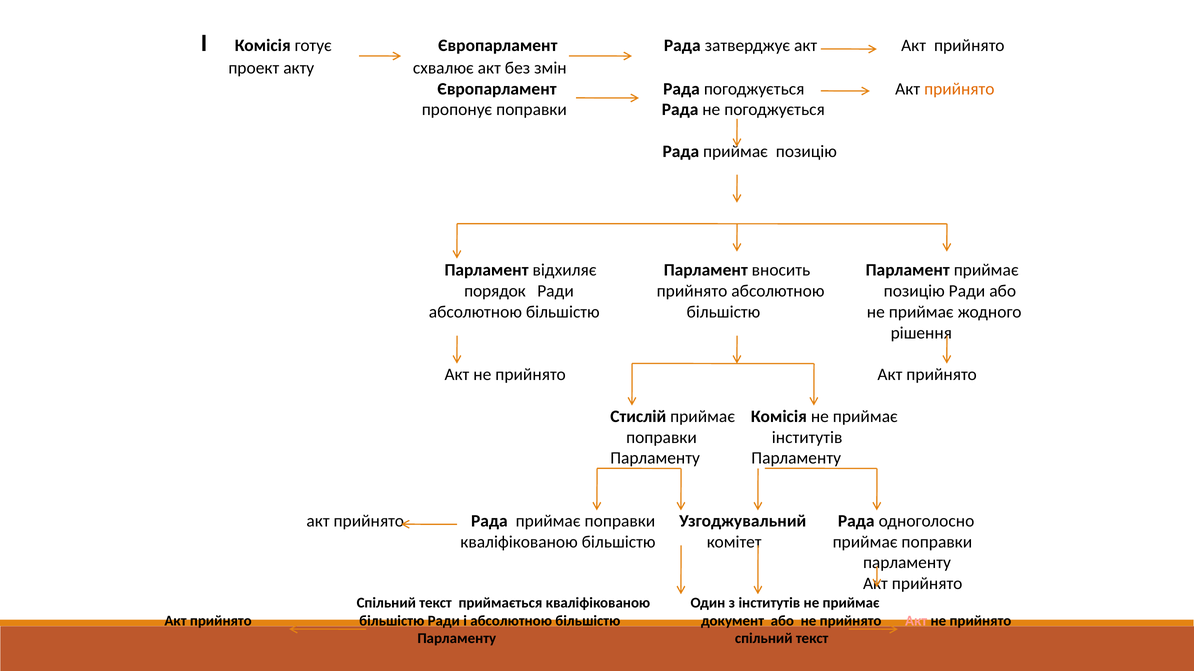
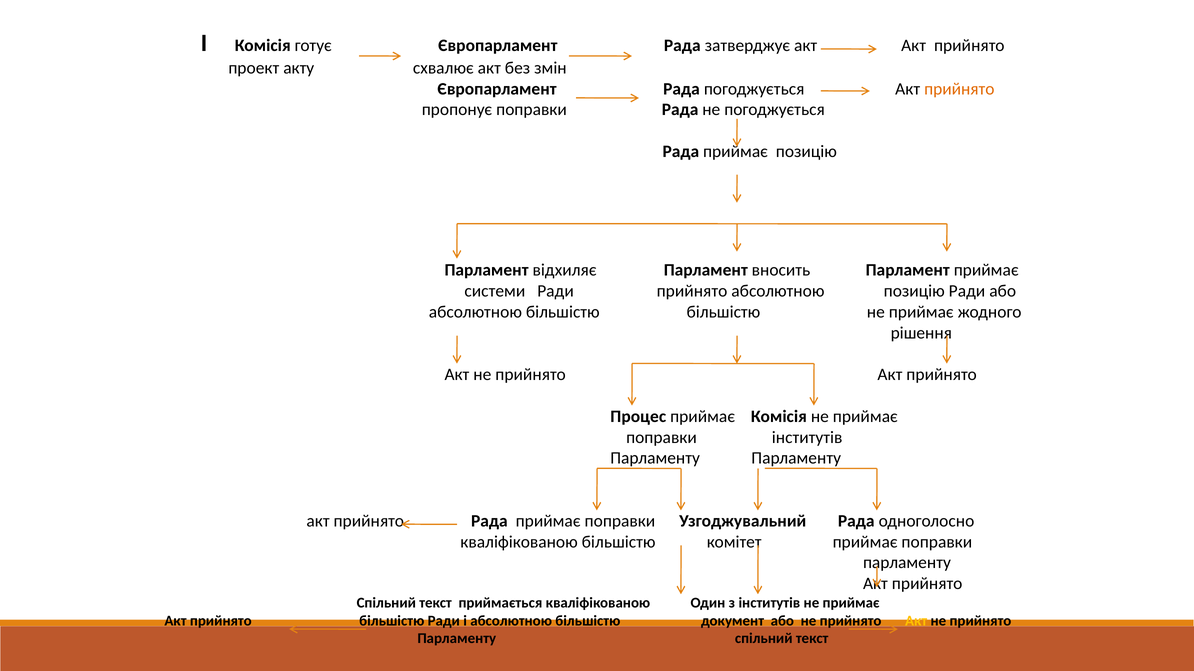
порядок: порядок -> системи (495, 291)
Стислій: Стислій -> Процес (638, 417)
Акт colour: pink -> yellow (916, 621)
